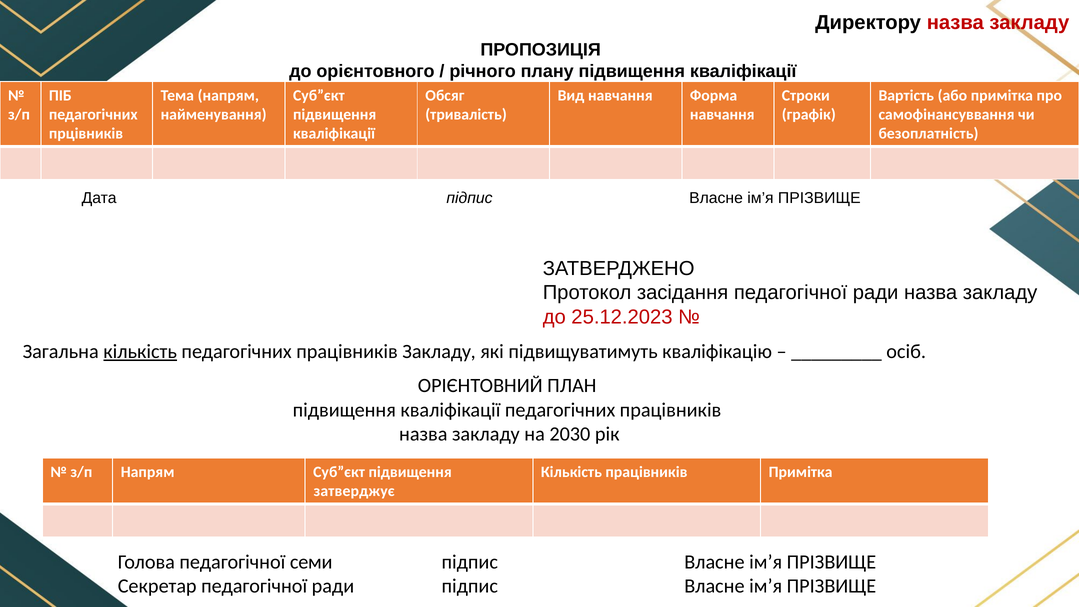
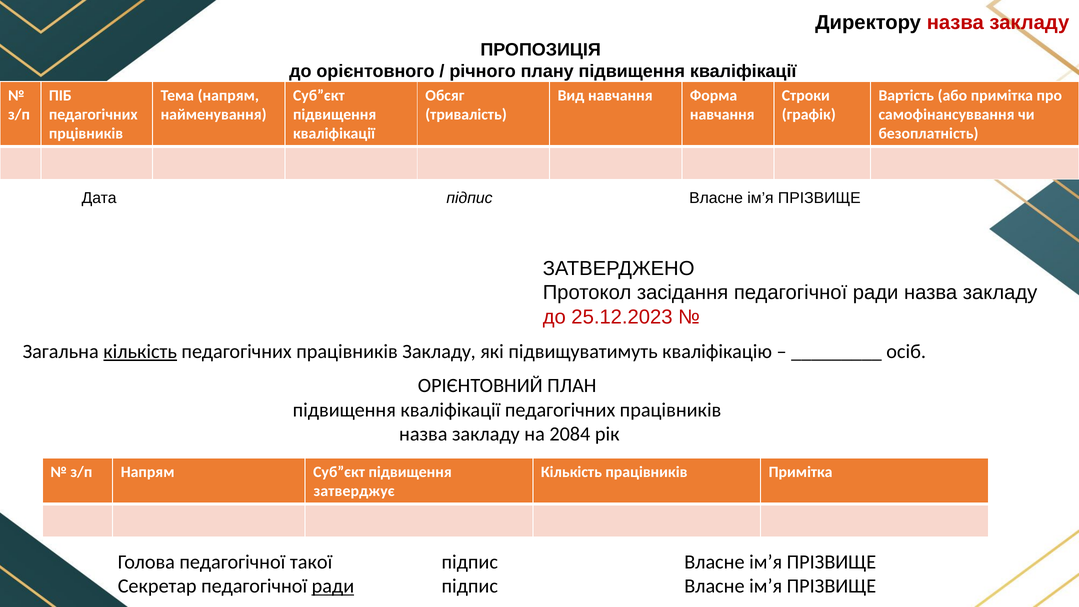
2030: 2030 -> 2084 (570, 434)
семи: семи -> такої (311, 562)
ради underline: none -> present (333, 586)
